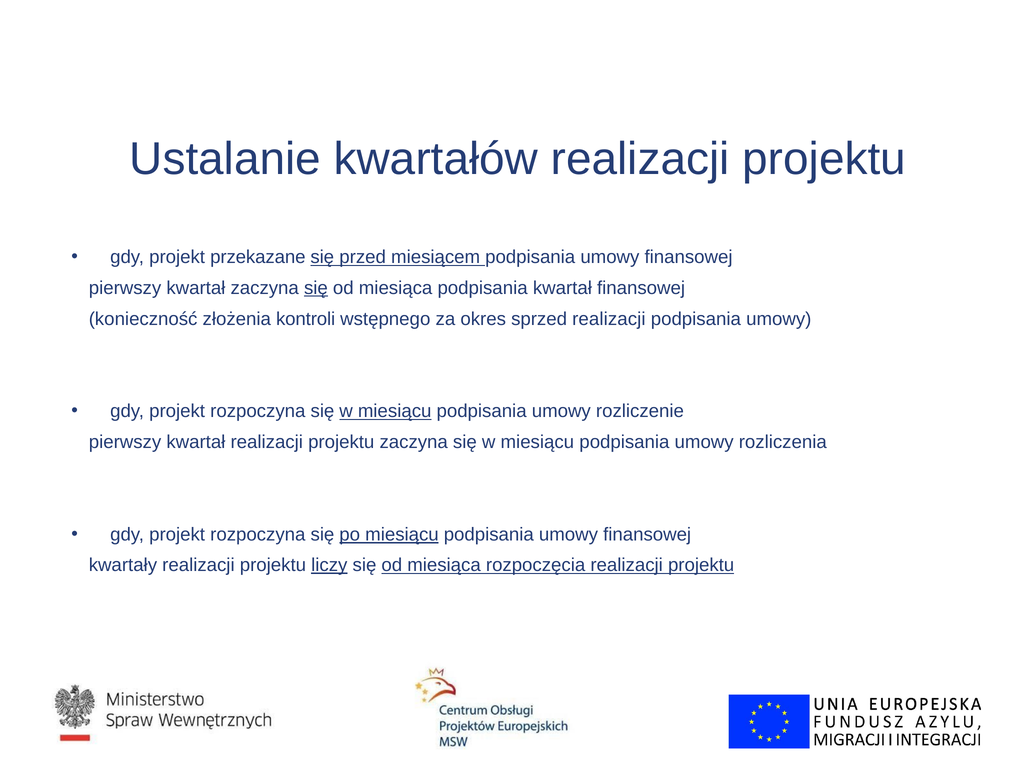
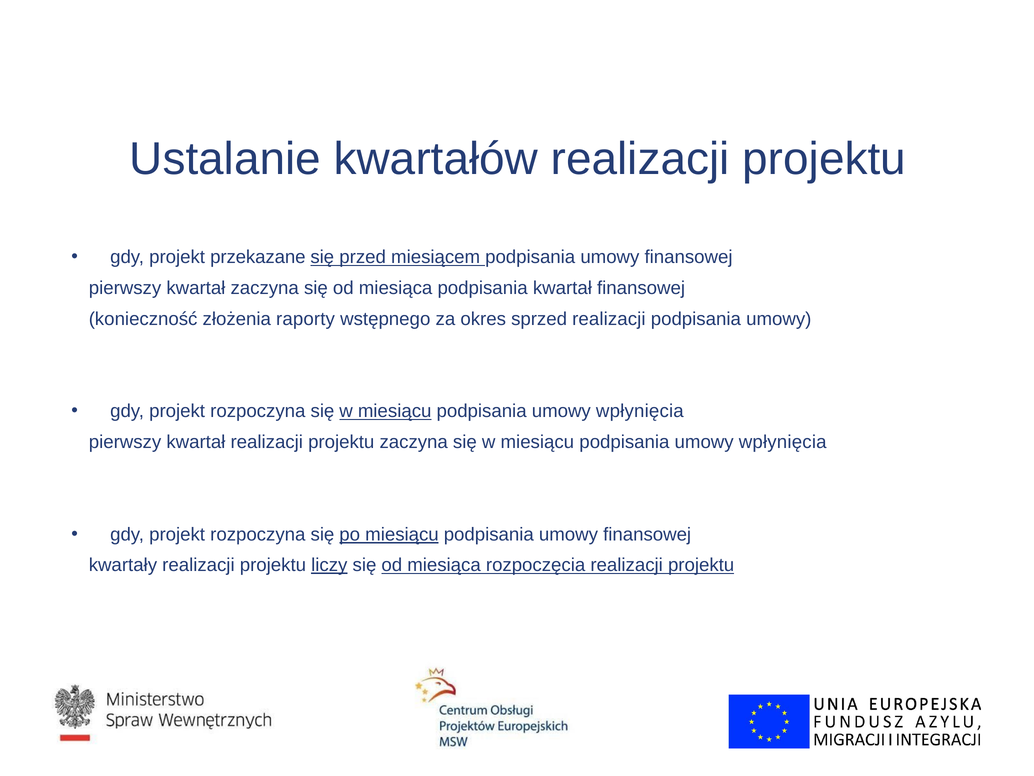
się underline: present -> none (316, 288)
kontroli: kontroli -> raporty (305, 319)
rozliczenie: rozliczenie -> wpłynięcia (640, 411)
rozliczenia: rozliczenia -> wpłynięcia (783, 442)
